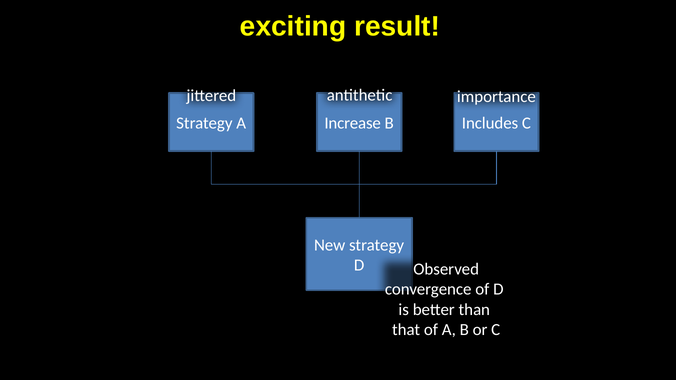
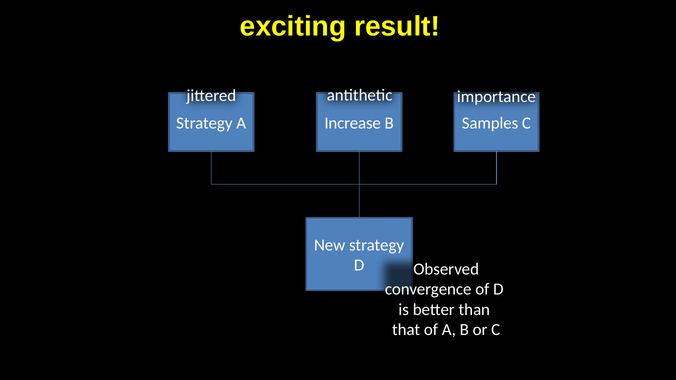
Includes: Includes -> Samples (490, 123)
